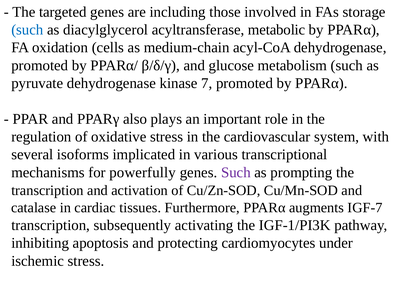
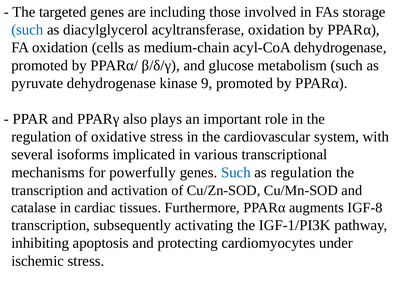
acyltransferase metabolic: metabolic -> oxidation (277, 30)
7: 7 -> 9 (207, 83)
Such colour: purple -> blue (236, 172)
as prompting: prompting -> regulation (301, 172)
IGF-7: IGF-7 -> IGF-8 (365, 208)
